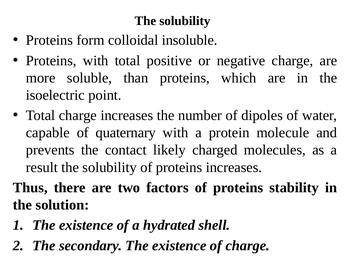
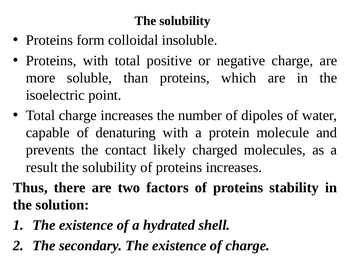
quaternary: quaternary -> denaturing (126, 133)
